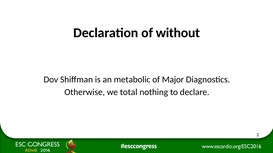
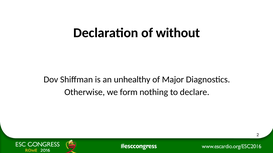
metabolic: metabolic -> unhealthy (132, 80)
total: total -> form (129, 93)
